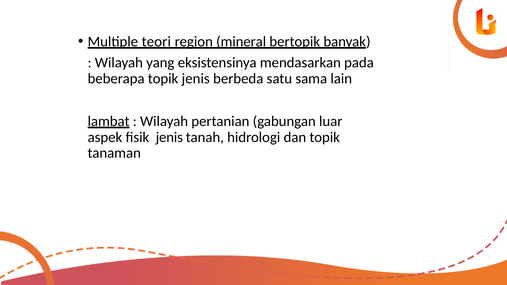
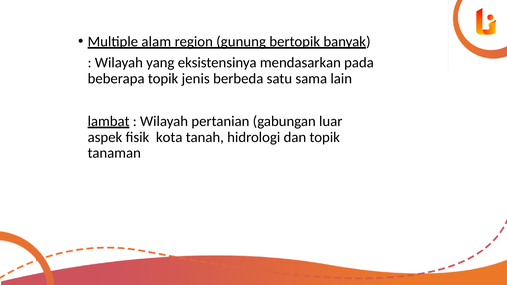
teori: teori -> alam (156, 41)
mineral: mineral -> gunung (241, 41)
fisik jenis: jenis -> kota (169, 137)
